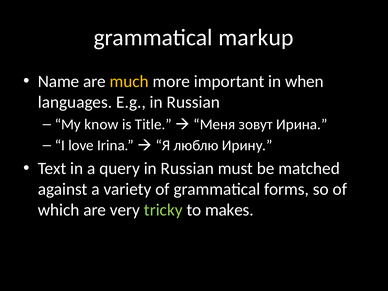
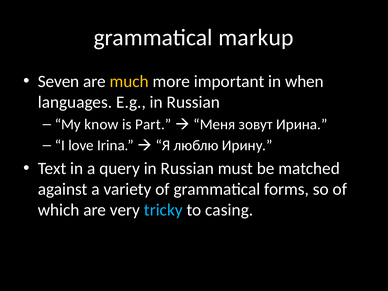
Name: Name -> Seven (59, 81)
Title: Title -> Part (153, 124)
tricky colour: light green -> light blue (163, 210)
makes: makes -> casing (229, 210)
